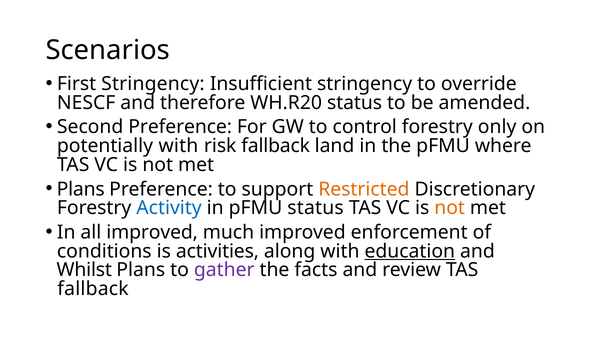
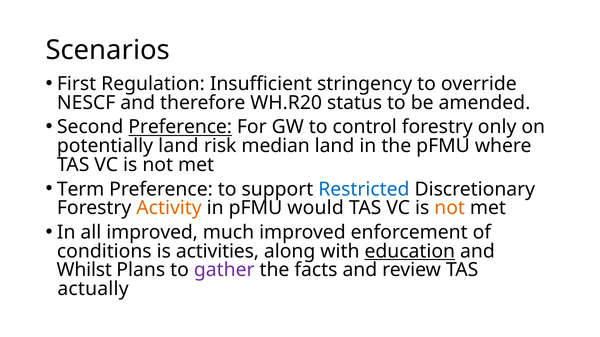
First Stringency: Stringency -> Regulation (153, 84)
Preference underline: none -> present (180, 127)
potentially with: with -> land (178, 146)
risk fallback: fallback -> median (276, 146)
Plans: Plans -> Term (81, 189)
Restricted colour: orange -> blue (364, 189)
Activity colour: blue -> orange (169, 208)
pFMU status: status -> would (316, 208)
fallback: fallback -> actually (93, 289)
